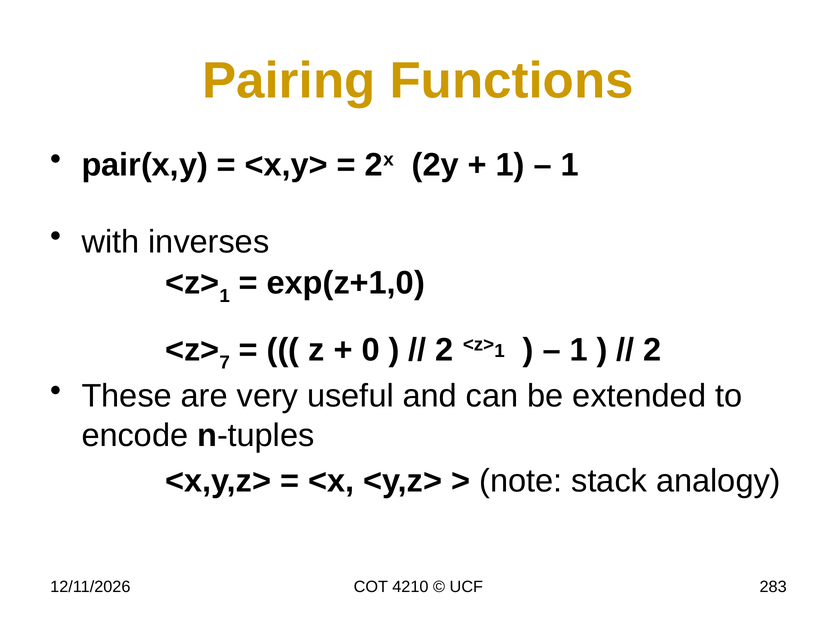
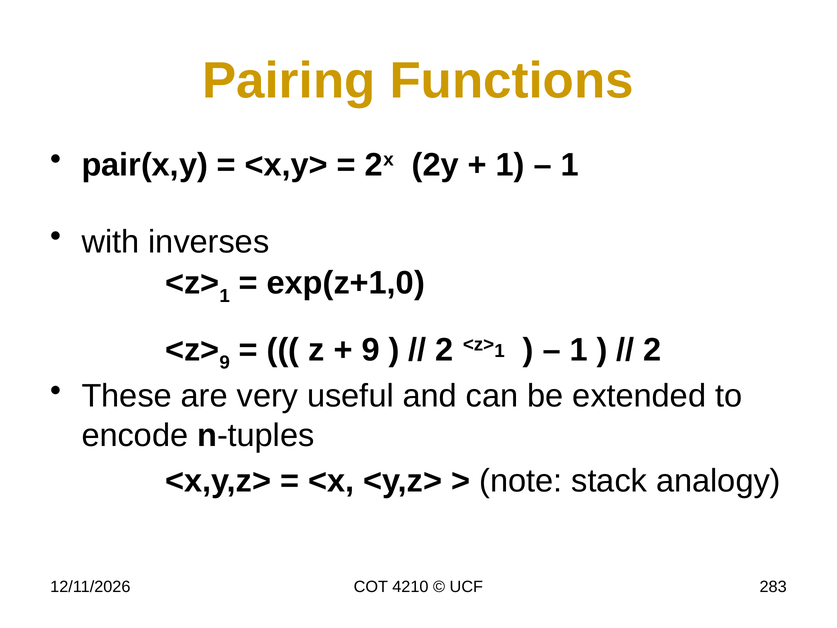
7: 7 -> 9 (225, 363)
0: 0 -> 9 (371, 350)
